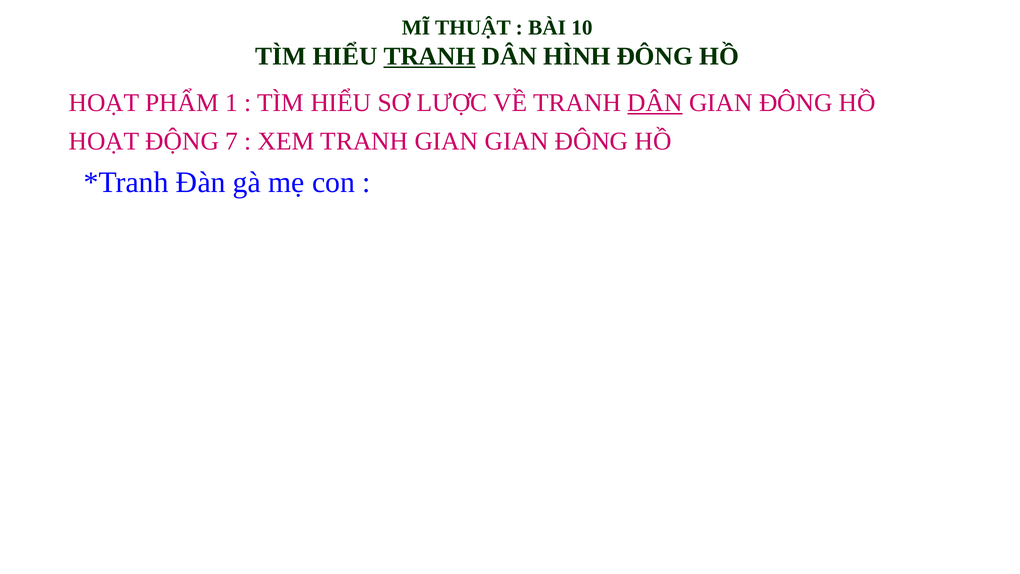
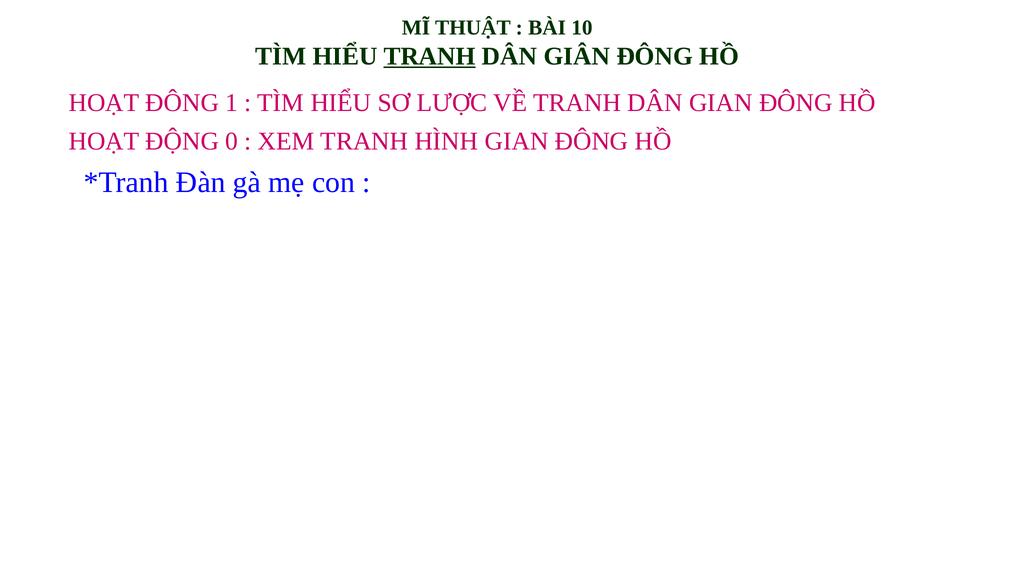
HÌNH: HÌNH -> GIÂN (577, 56)
HOẠT PHẨM: PHẨM -> ĐÔNG (182, 103)
DÂN underline: present -> none (655, 103)
7: 7 -> 0 (232, 141)
TRANH GIAN: GIAN -> HÌNH (446, 141)
